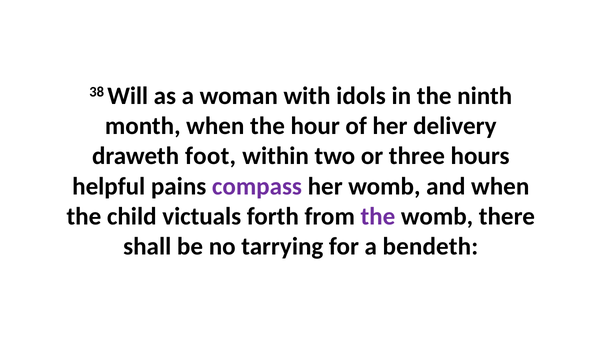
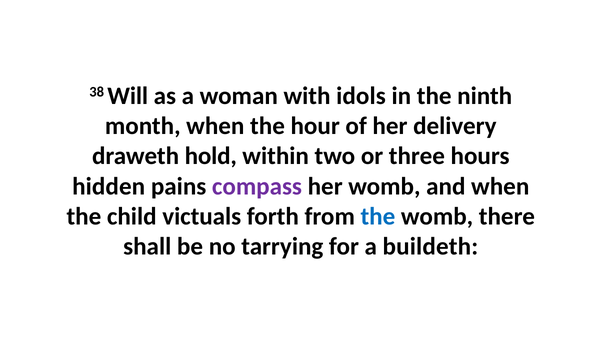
foot: foot -> hold (211, 156)
helpful: helpful -> hidden (109, 186)
the colour: purple -> blue (378, 216)
bendeth: bendeth -> buildeth (430, 246)
